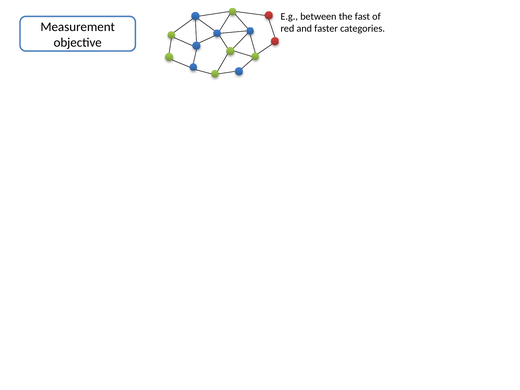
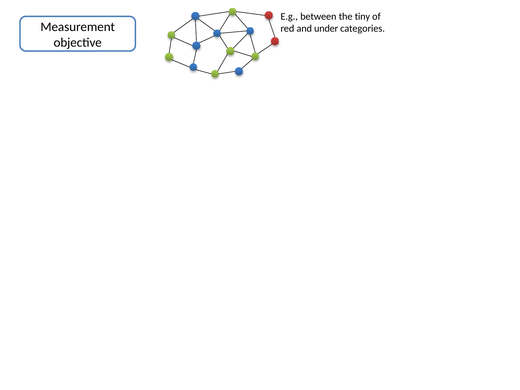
fast: fast -> tiny (362, 16)
faster: faster -> under (326, 29)
